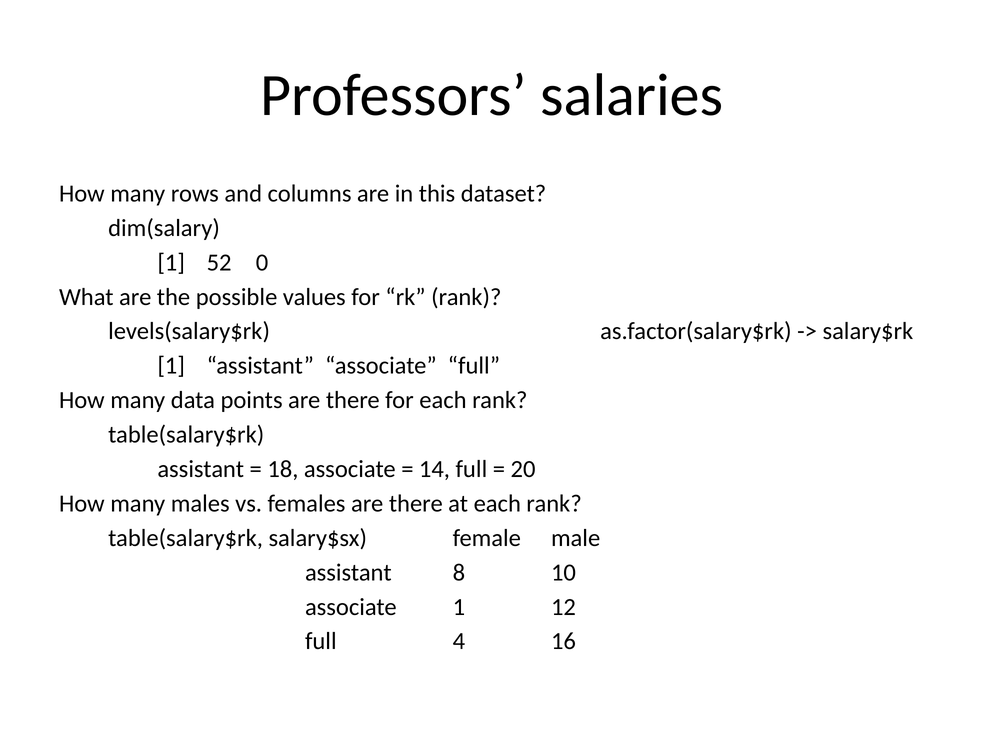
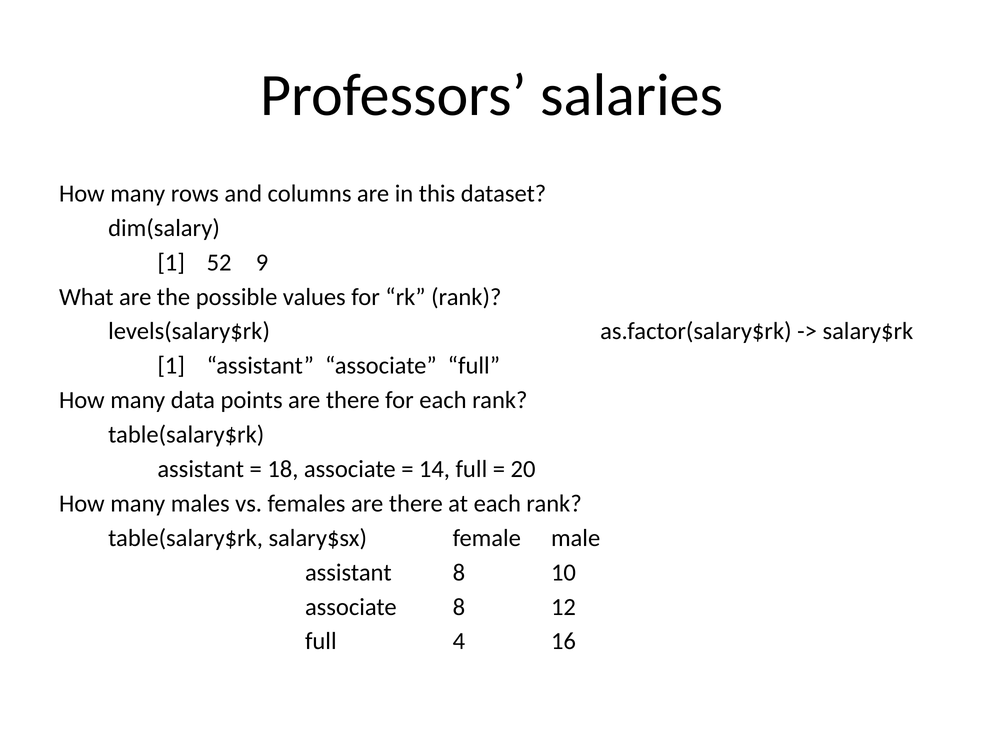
0: 0 -> 9 (262, 262)
associate 1: 1 -> 8 (459, 607)
